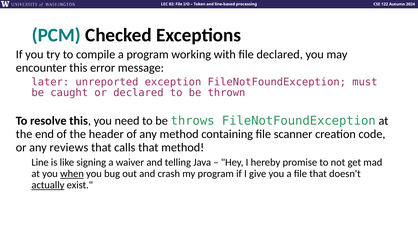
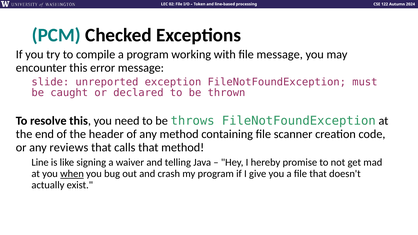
file declared: declared -> message (280, 54)
later: later -> slide (50, 82)
actually underline: present -> none (48, 185)
